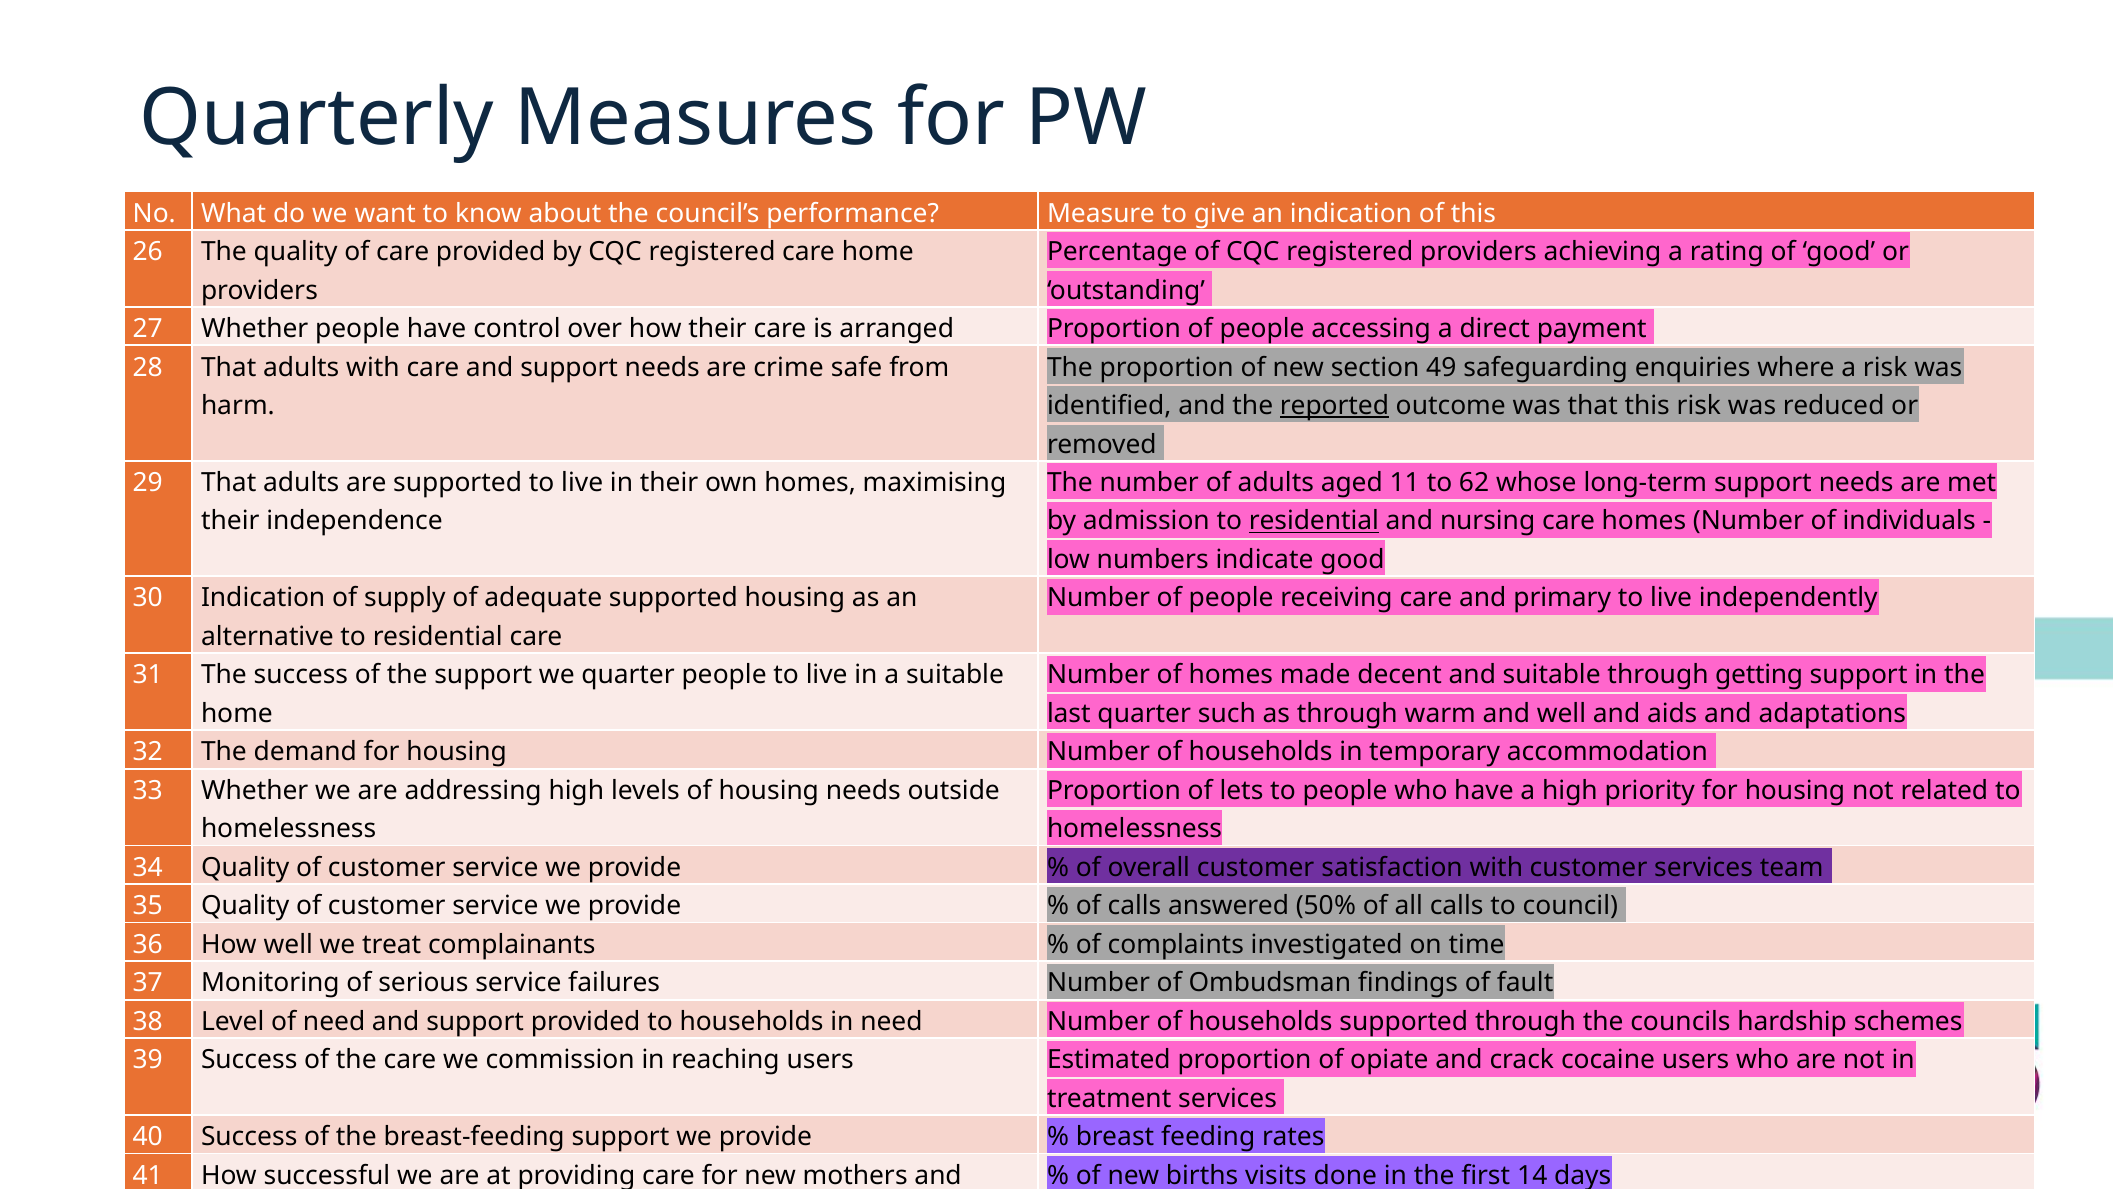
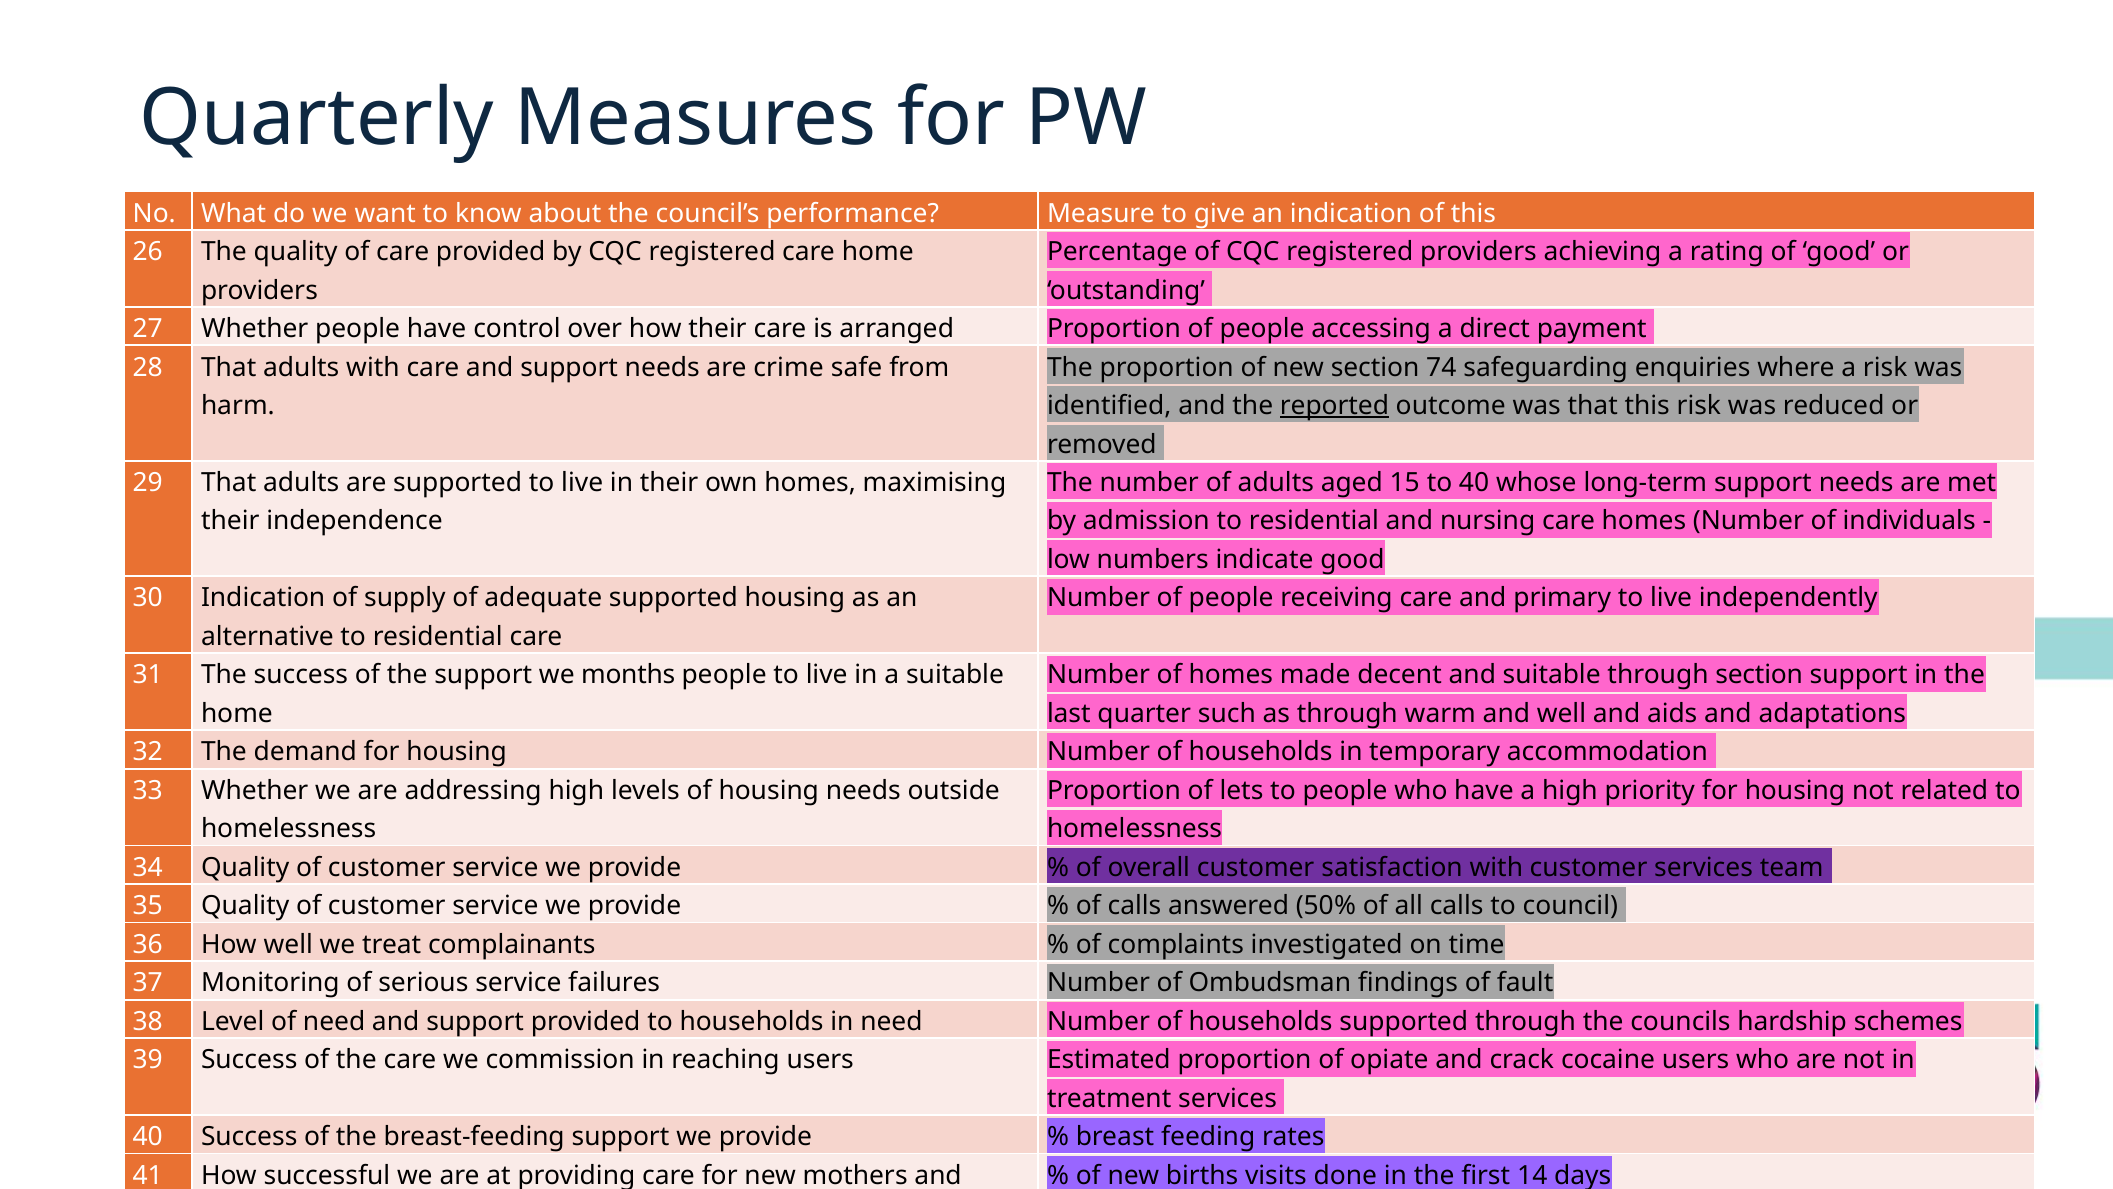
49: 49 -> 74 (1441, 367)
11: 11 -> 15 (1405, 483)
to 62: 62 -> 40 (1474, 483)
residential underline: present -> none (1314, 521)
we quarter: quarter -> months (628, 675)
through getting: getting -> section (1759, 675)
